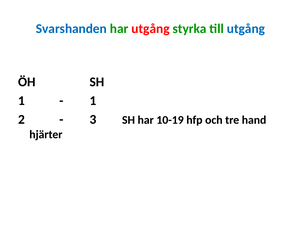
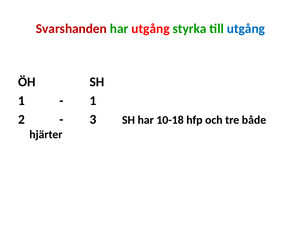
Svarshanden colour: blue -> red (71, 29)
10-19: 10-19 -> 10-18 (170, 120)
hand: hand -> både (254, 120)
